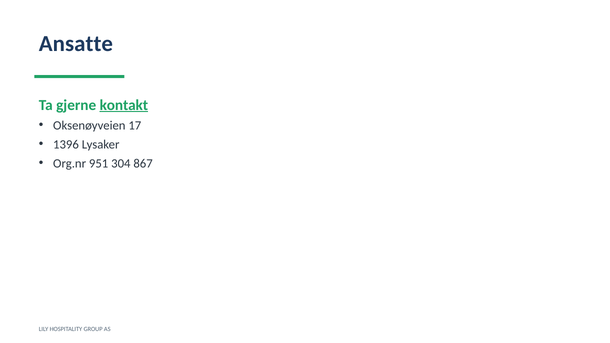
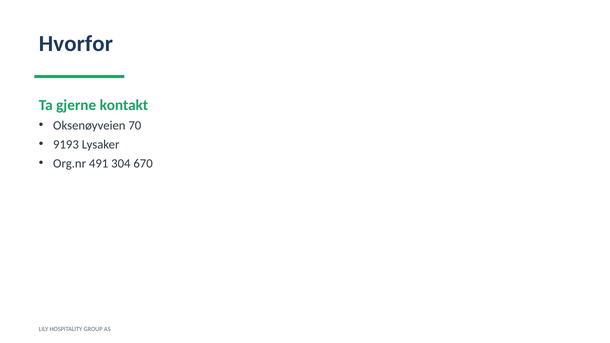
Ansatte: Ansatte -> Hvorfor (76, 44)
kontakt underline: present -> none (124, 105)
17: 17 -> 70 (135, 125)
1396: 1396 -> 9193 (66, 145)
951: 951 -> 491 (99, 164)
867: 867 -> 670 (143, 164)
